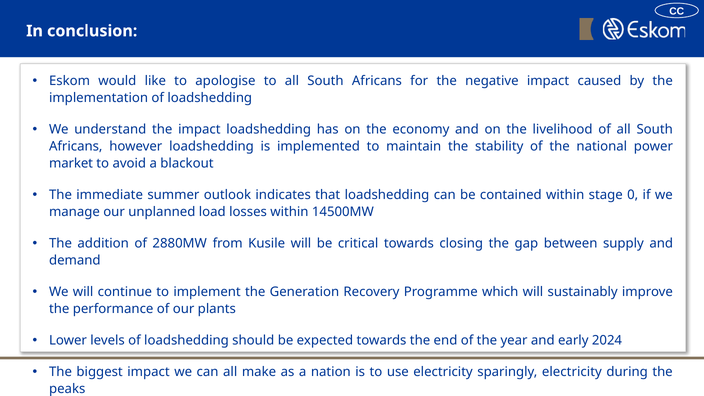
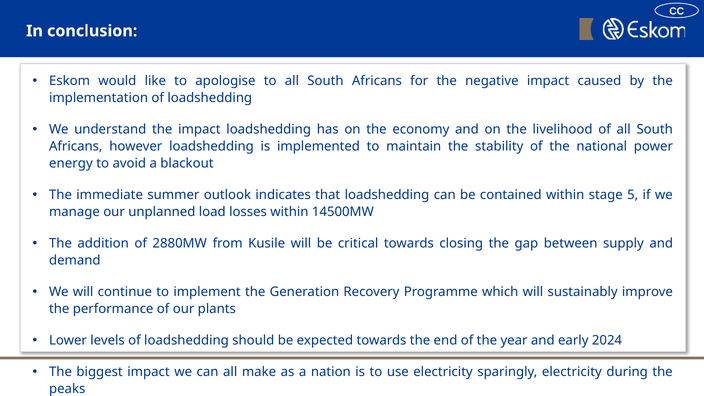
market: market -> energy (71, 163)
0: 0 -> 5 (633, 195)
